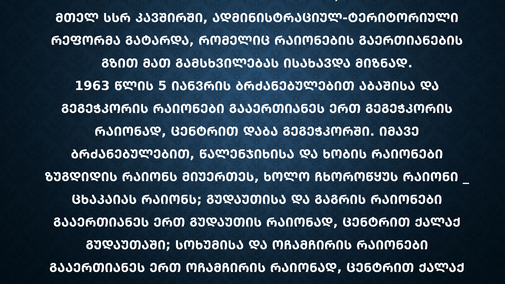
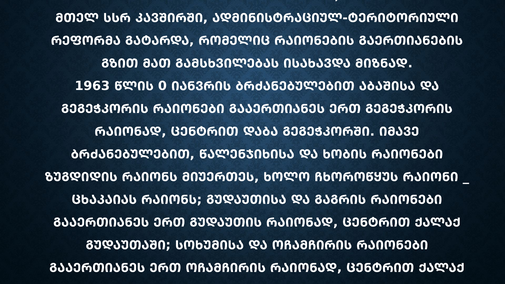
5: 5 -> 0 (162, 86)
